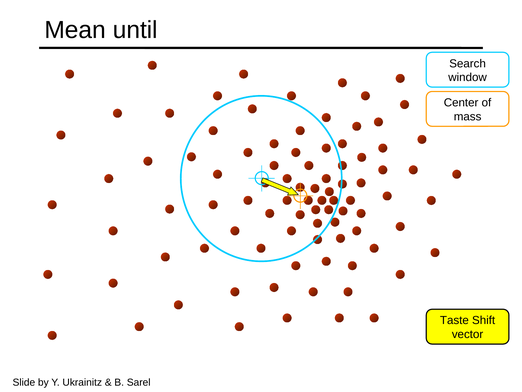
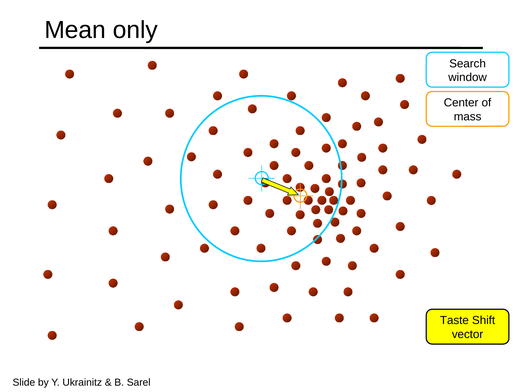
until: until -> only (135, 30)
